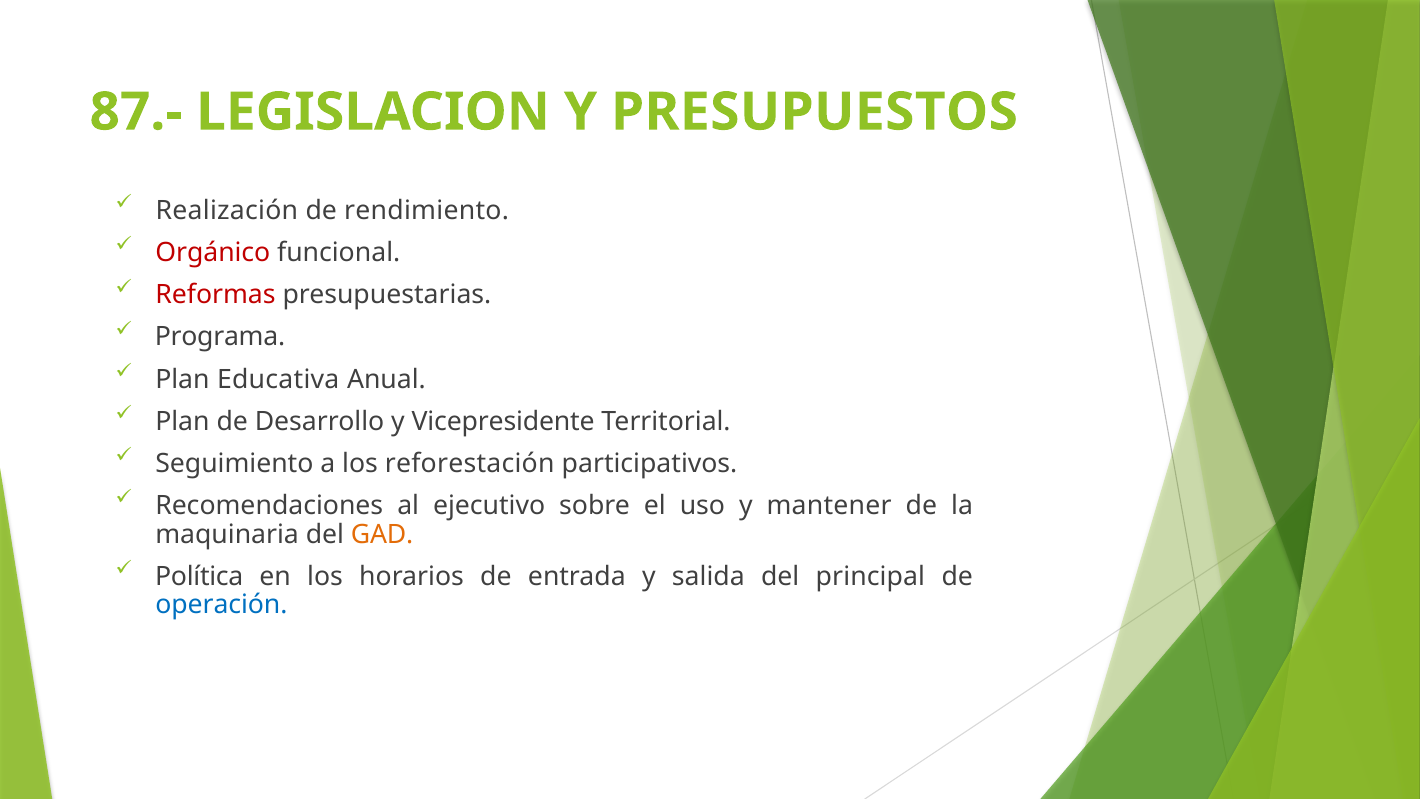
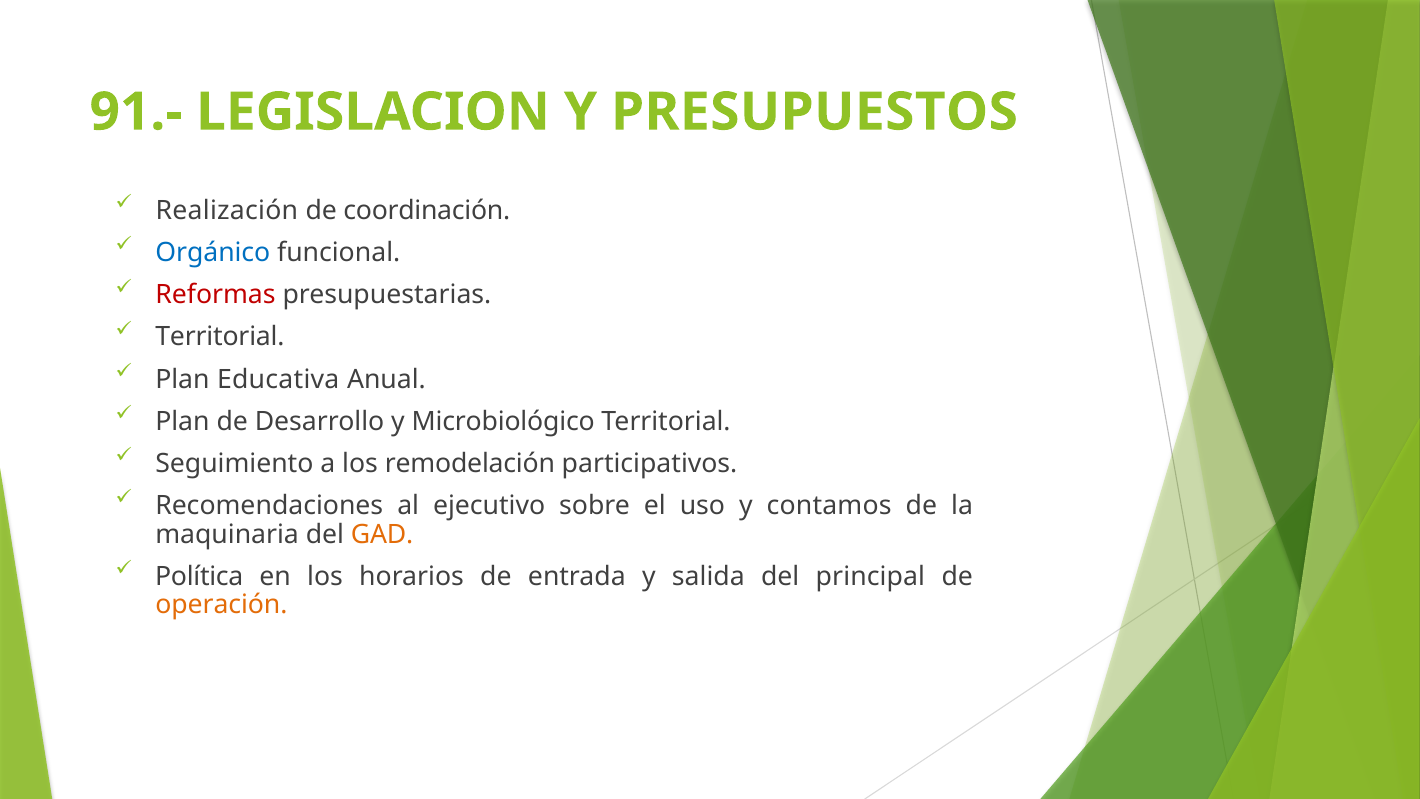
87.-: 87.- -> 91.- (136, 112)
rendimiento: rendimiento -> coordinación (427, 211)
Orgánico colour: red -> blue (213, 253)
Programa: Programa -> Territorial (220, 337)
Vicepresidente: Vicepresidente -> Microbiológico (503, 421)
reforestación: reforestación -> remodelación (470, 463)
mantener: mantener -> contamos (829, 505)
operación colour: blue -> orange (221, 605)
